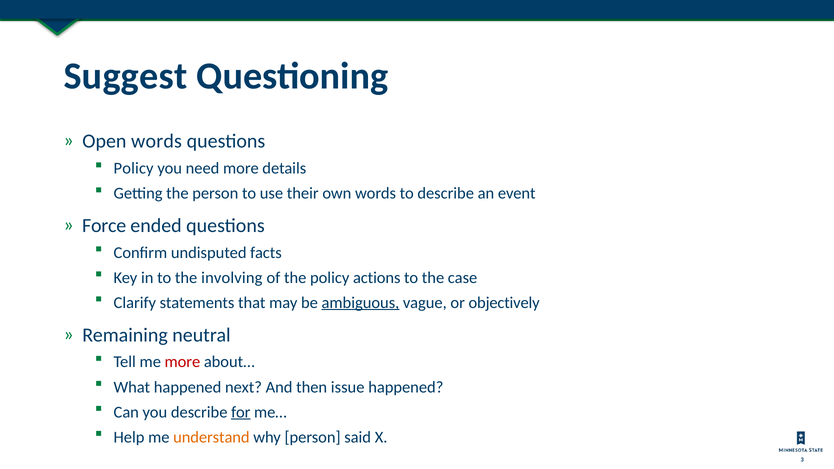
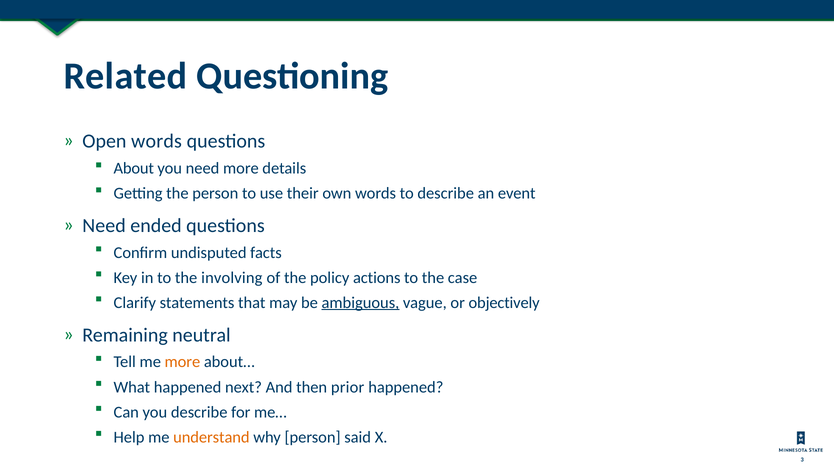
Suggest: Suggest -> Related (125, 76)
Policy: Policy -> About (134, 168)
Force: Force -> Need (104, 226)
more colour: red -> orange (182, 362)
issue: issue -> prior (348, 387)
for underline: present -> none (241, 412)
